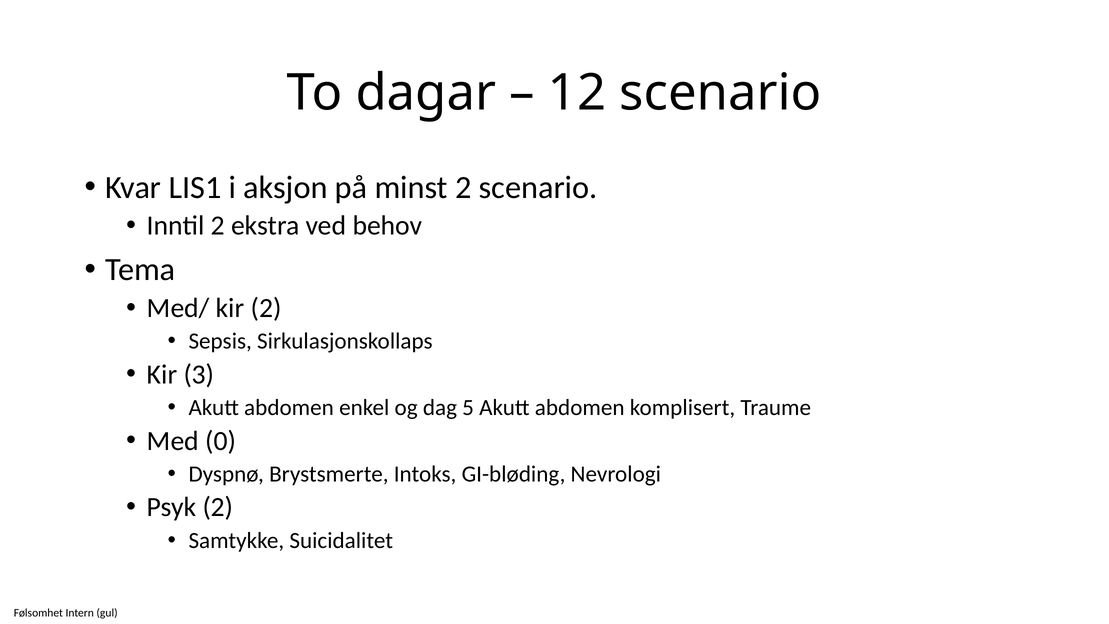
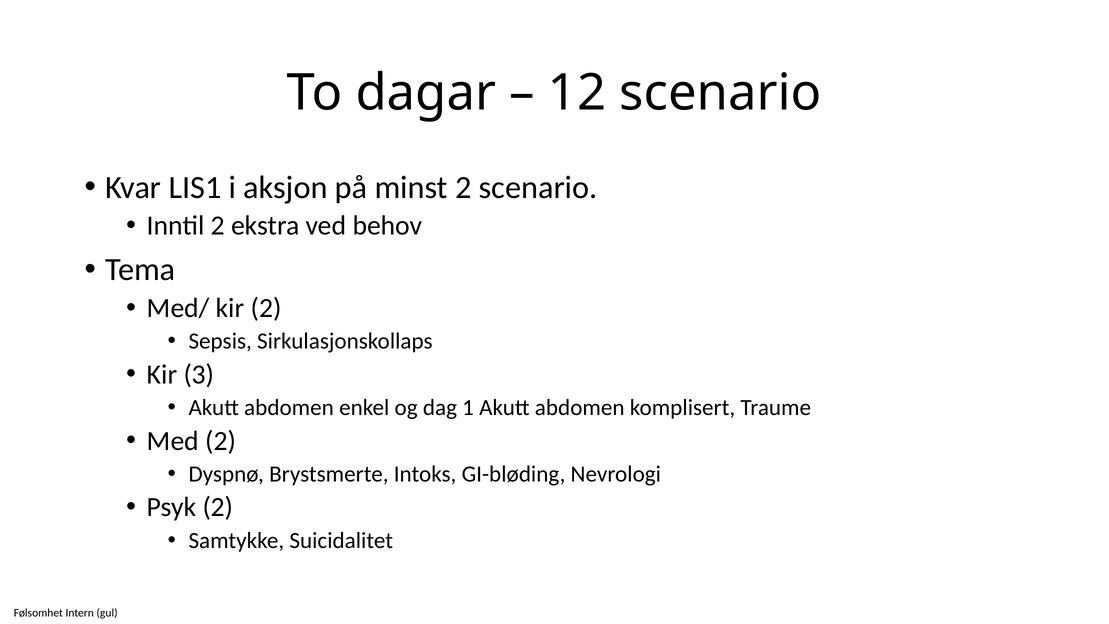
5: 5 -> 1 (468, 408)
Med 0: 0 -> 2 (221, 441)
